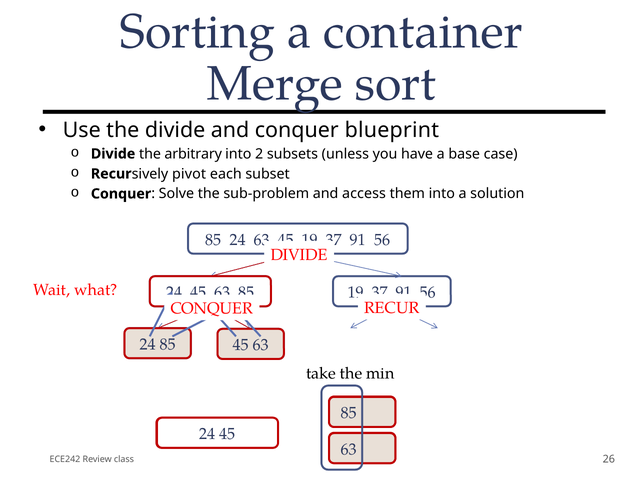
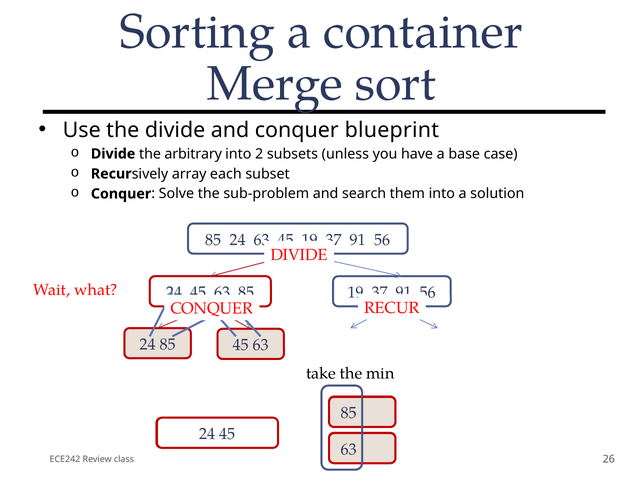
pivot: pivot -> array (189, 174)
access: access -> search (364, 194)
